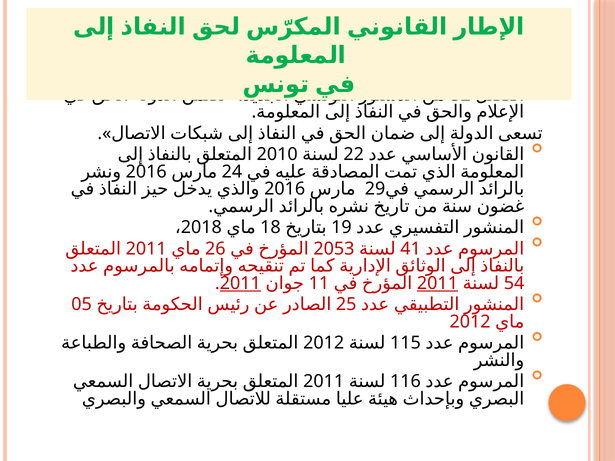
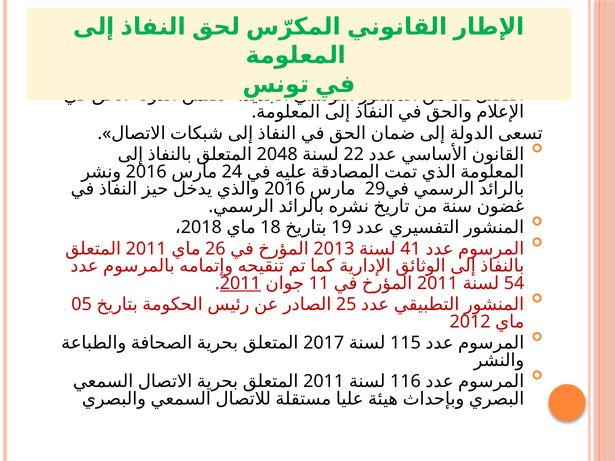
2010: 2010 -> 2048 (277, 155)
2053: 2053 -> 2013 (334, 249)
2011 underline: present -> none (438, 283)
2012: 2012 -> 2017 (324, 343)
